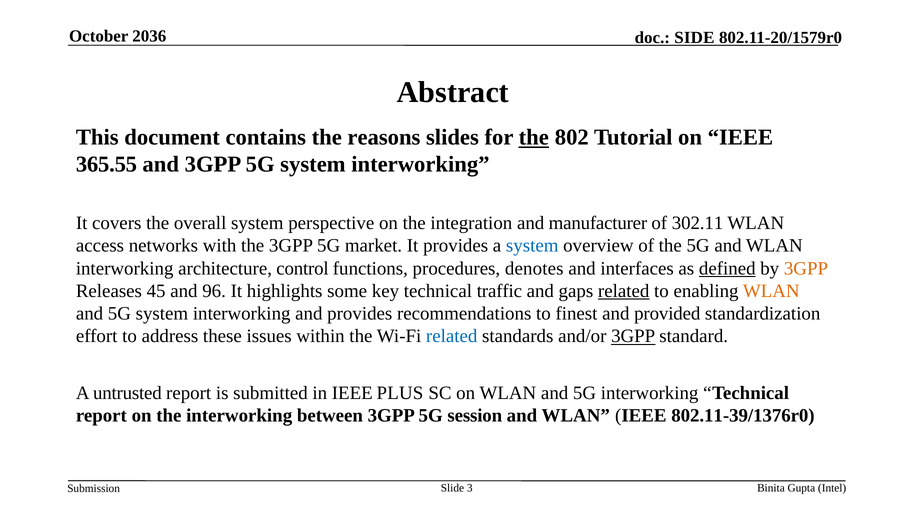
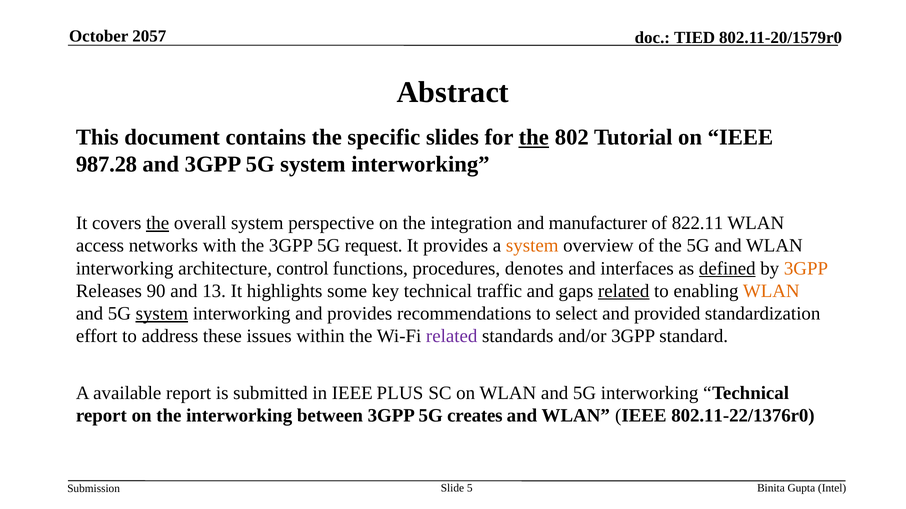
2036: 2036 -> 2057 (149, 36)
SIDE: SIDE -> TIED (695, 38)
reasons: reasons -> specific (384, 138)
365.55: 365.55 -> 987.28 (106, 165)
the underline: none -> present (158, 223)
302.11: 302.11 -> 822.11 (698, 223)
market: market -> request (374, 246)
system colour: blue -> orange (532, 246)
45: 45 -> 90 (156, 291)
96: 96 -> 13 (214, 291)
system underline: none -> present (162, 314)
finest: finest -> select (577, 314)
related colour: blue -> purple (452, 337)
3GPP underline: present -> none (633, 337)
untrusted: untrusted -> available (127, 393)
session: session -> creates (475, 416)
802.11-39/1376r0: 802.11-39/1376r0 -> 802.11-22/1376r0 (743, 416)
3: 3 -> 5 (470, 489)
